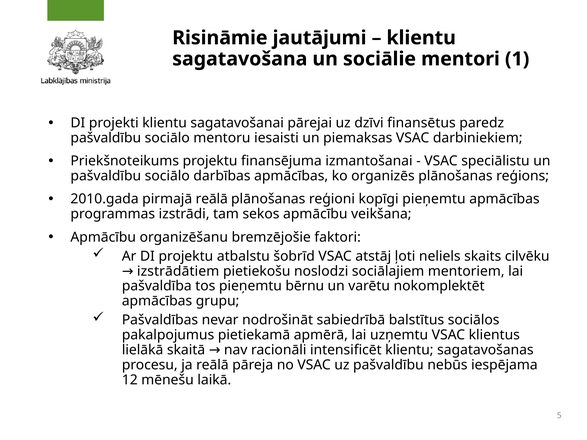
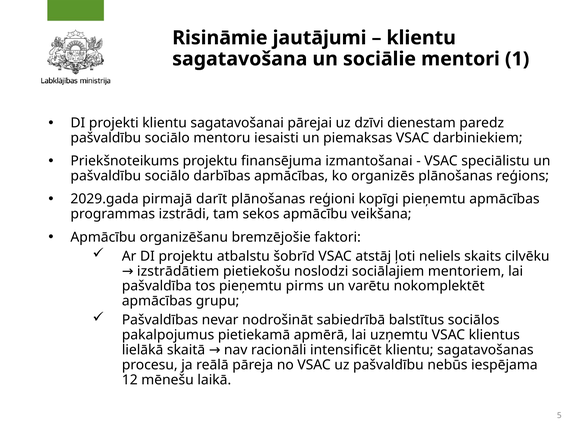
finansētus: finansētus -> dienestam (421, 123)
2010.gada: 2010.gada -> 2029.gada (105, 199)
pirmajā reālā: reālā -> darīt (212, 199)
bērnu: bērnu -> pirms (305, 286)
